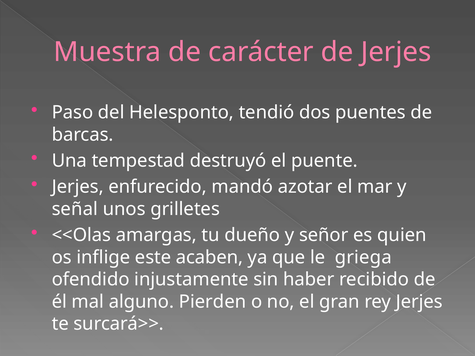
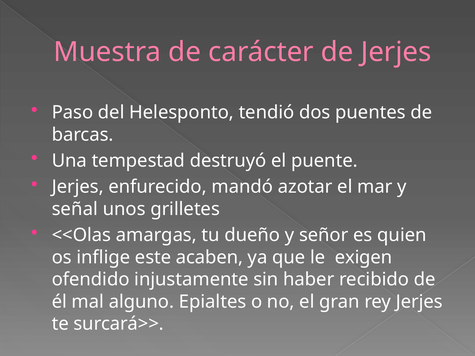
griega: griega -> exigen (363, 257)
Pierden: Pierden -> Epialtes (213, 302)
